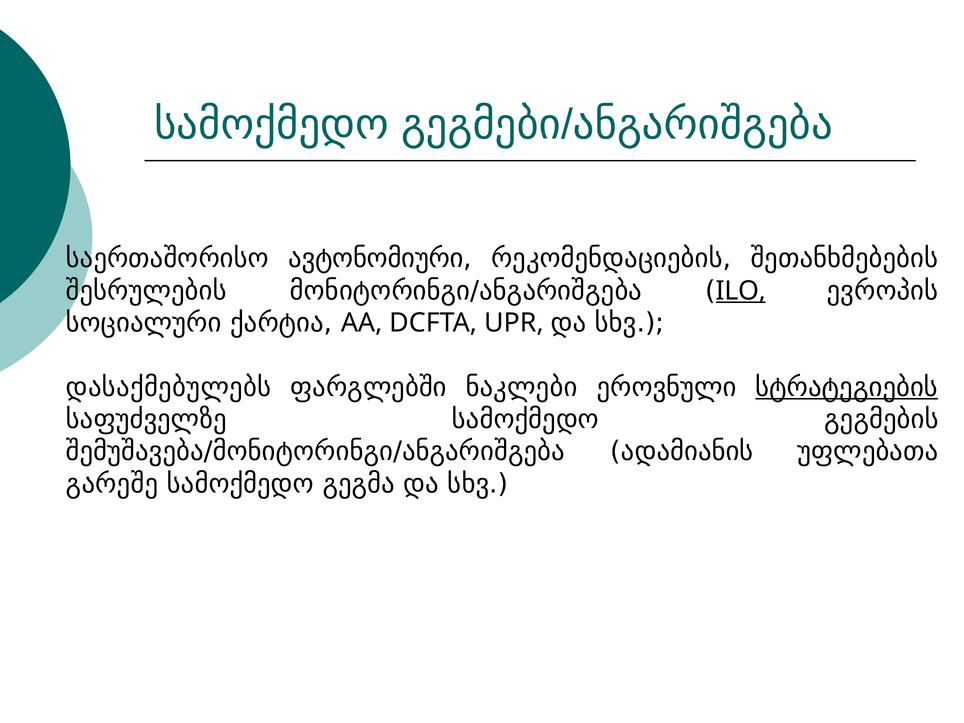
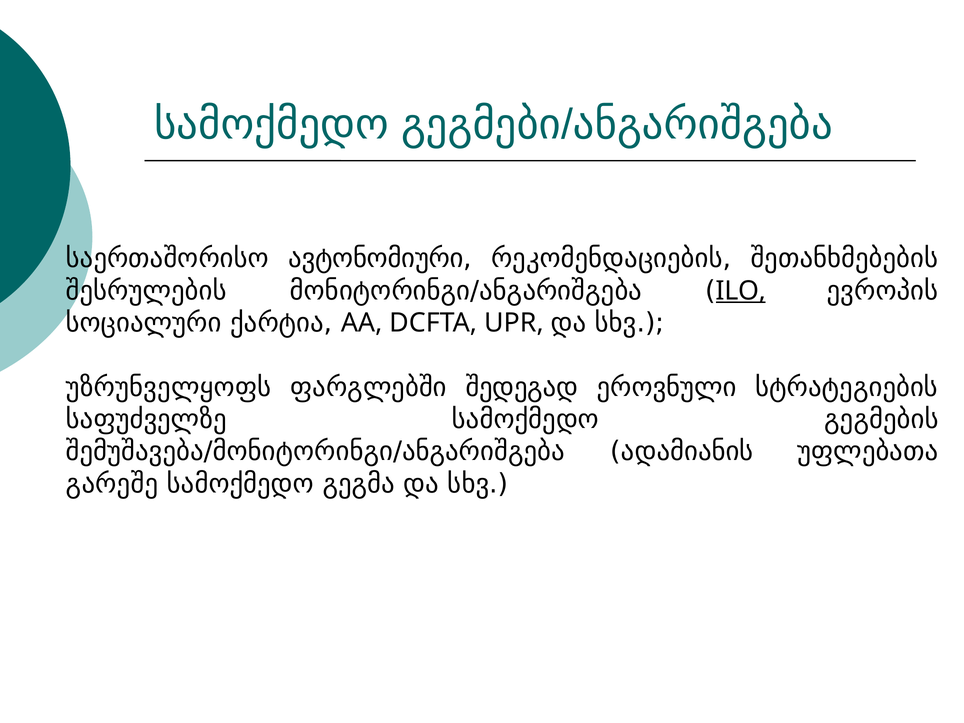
დასაქმებულებს: დასაქმებულებს -> უზრუნველყოფს (169, 387)
ნაკლები: ნაკლები -> შედეგად (522, 387)
სტრატეგიების underline: present -> none (847, 387)
